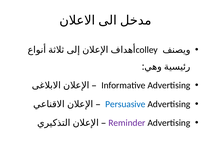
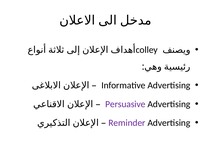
Persuasive colour: blue -> purple (125, 104)
